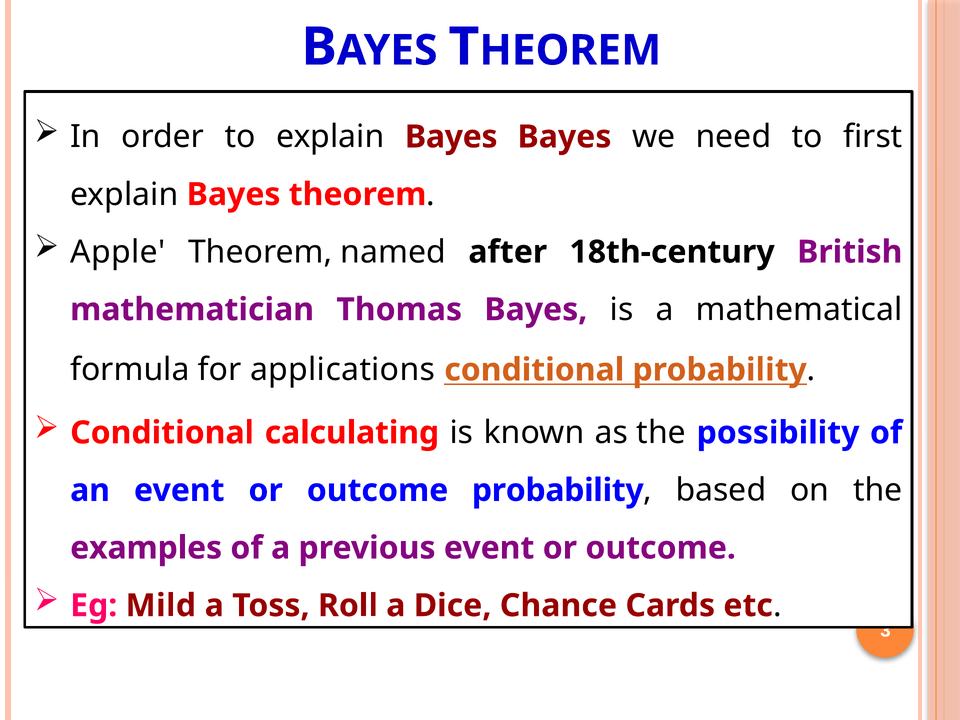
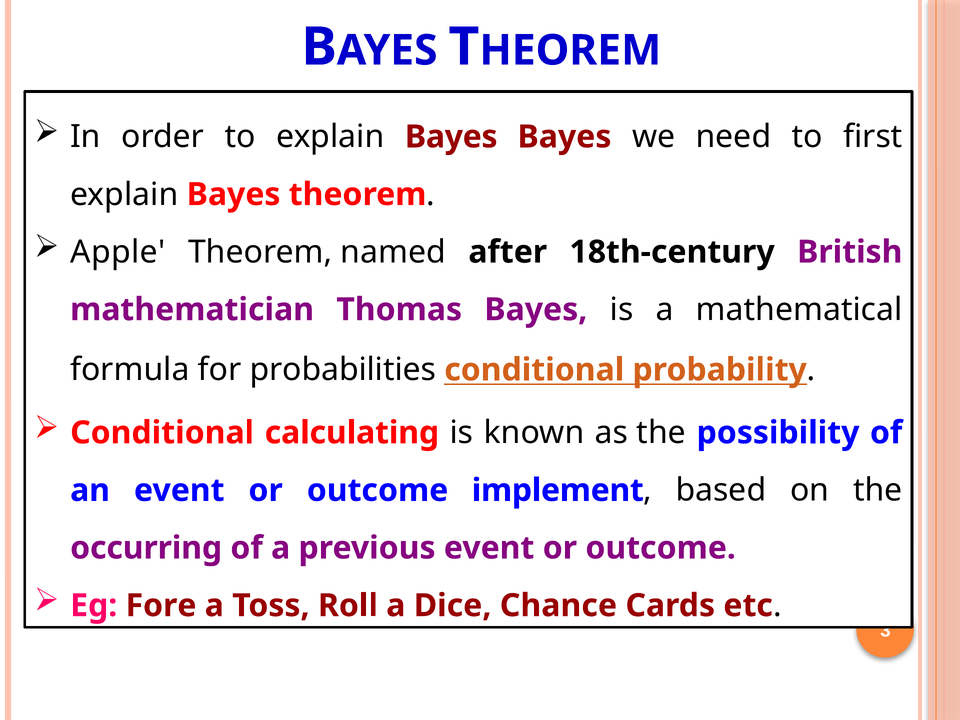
applications: applications -> probabilities (343, 370)
outcome probability: probability -> implement (558, 490)
examples: examples -> occurring (146, 548)
Mild: Mild -> Fore (161, 606)
